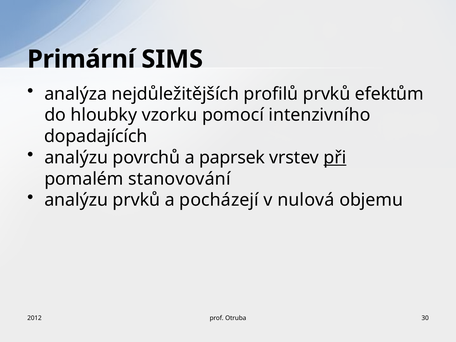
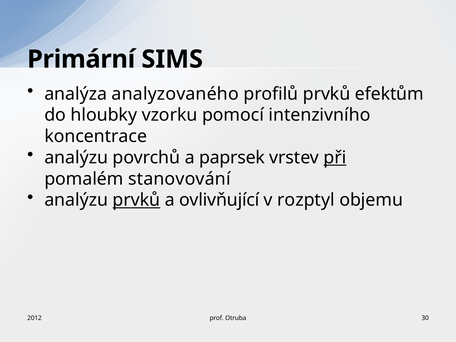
nejdůležitějších: nejdůležitějších -> analyzovaného (175, 94)
dopadajících: dopadajících -> koncentrace (96, 136)
prvků underline: none -> present (136, 200)
pocházejí: pocházejí -> ovlivňující (219, 200)
nulová: nulová -> rozptyl (306, 200)
